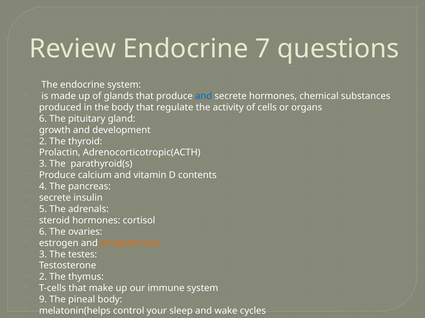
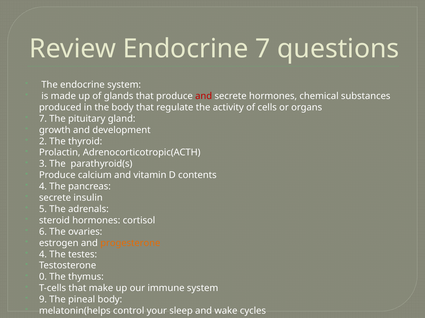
and colour: blue -> red (204, 96)
6: 6 -> 7 (43, 119)
3: 3 -> 4 (43, 255)
2: 2 -> 0 (43, 278)
